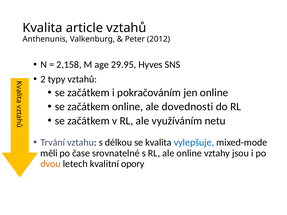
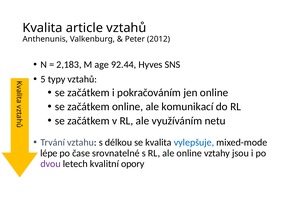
2,158: 2,158 -> 2,183 (69, 65)
29.95: 29.95 -> 92.44 (124, 65)
2: 2 -> 5 (43, 79)
dovednosti: dovednosti -> komunikací (188, 107)
měli: měli -> lépe (49, 153)
dvou colour: orange -> purple (51, 164)
